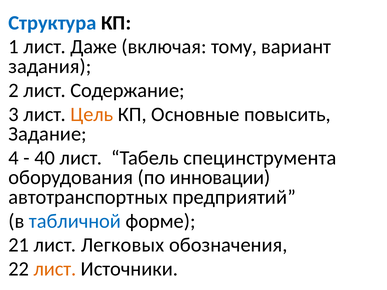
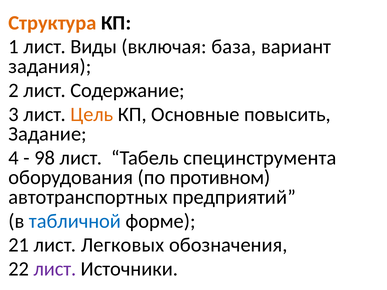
Структура colour: blue -> orange (52, 23)
Даже: Даже -> Виды (94, 47)
тому: тому -> база (234, 47)
40: 40 -> 98 (45, 158)
инновации: инновации -> противном (220, 178)
лист colour: orange -> purple (55, 269)
